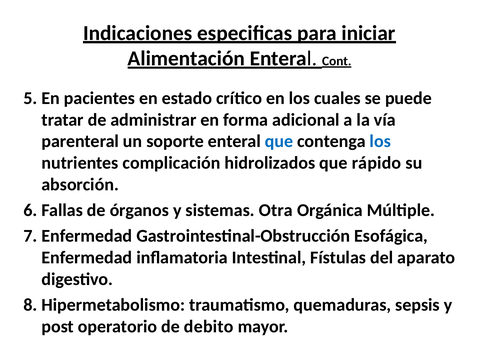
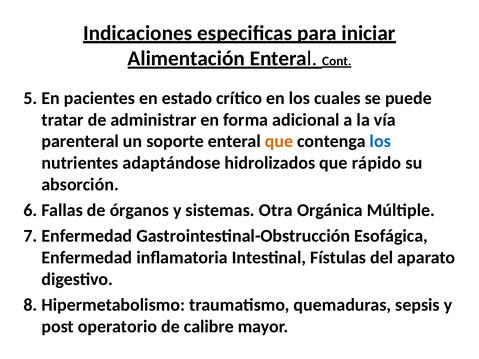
que colour: blue -> orange (279, 141)
complicación: complicación -> adaptándose (171, 163)
debito: debito -> calibre (209, 327)
